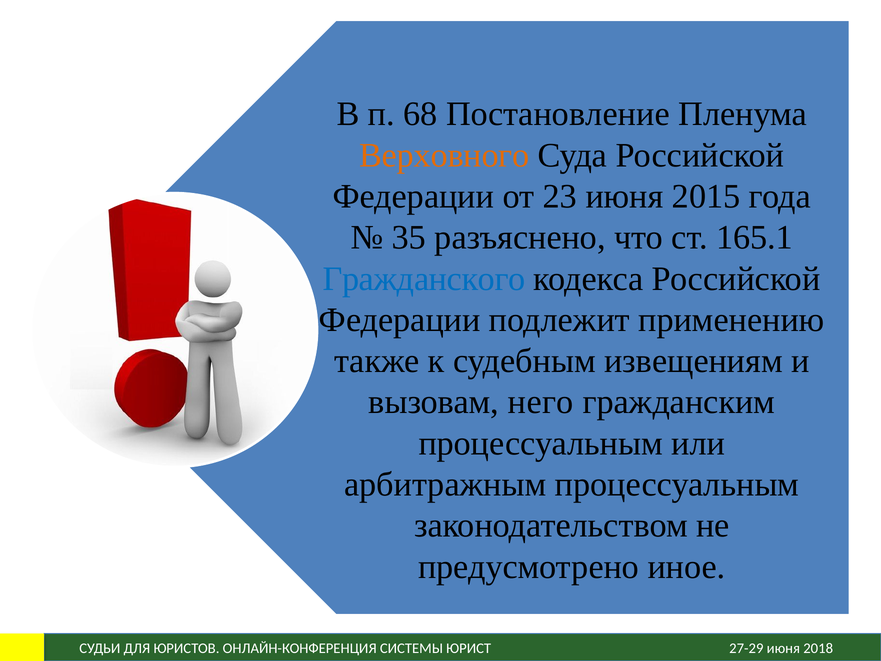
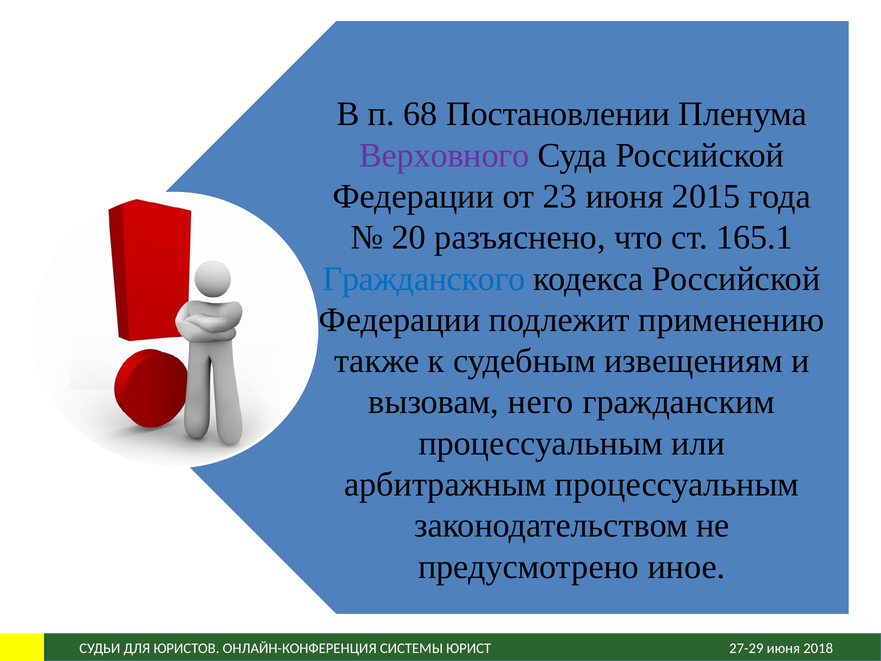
Постановление: Постановление -> Постановлении (558, 114)
Верховного colour: orange -> purple (444, 155)
35: 35 -> 20 (409, 237)
